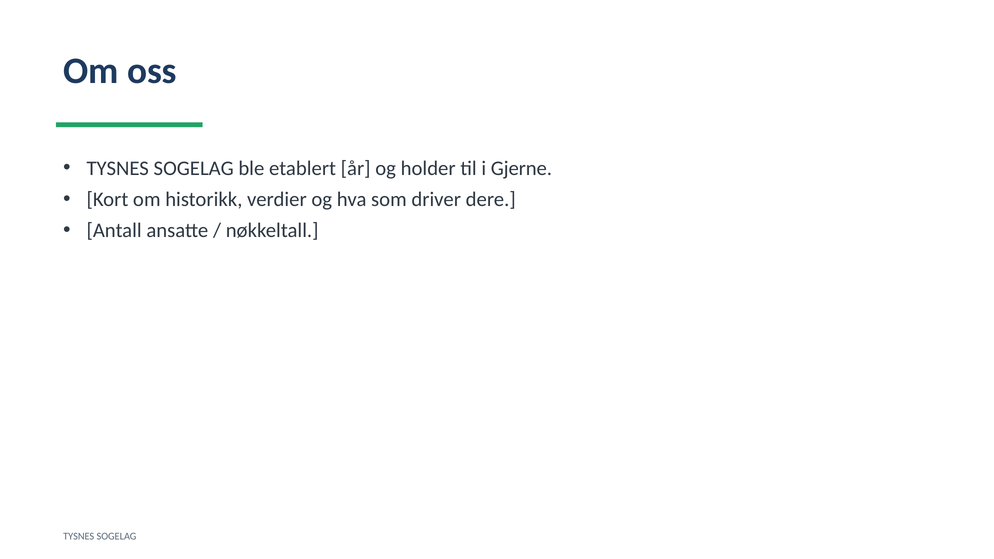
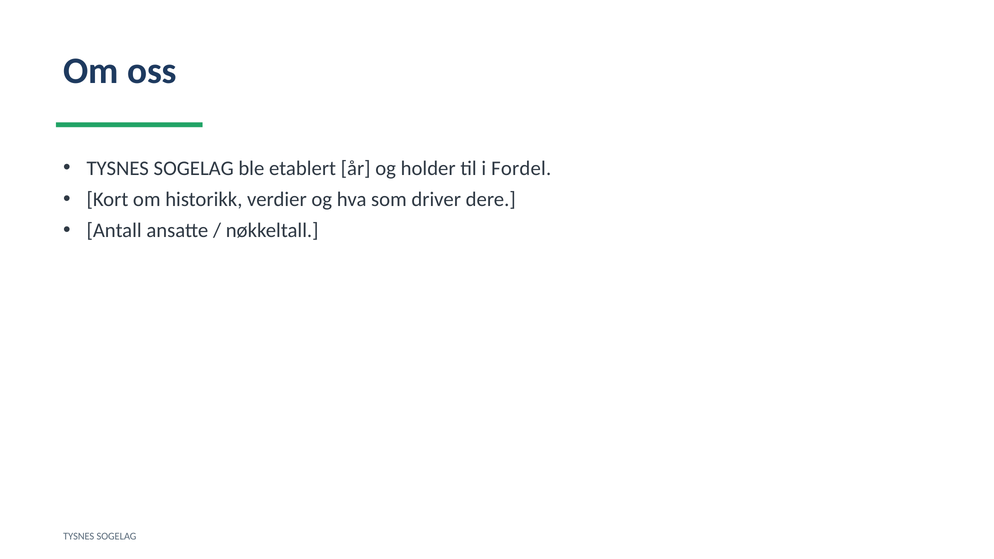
Gjerne: Gjerne -> Fordel (521, 168)
